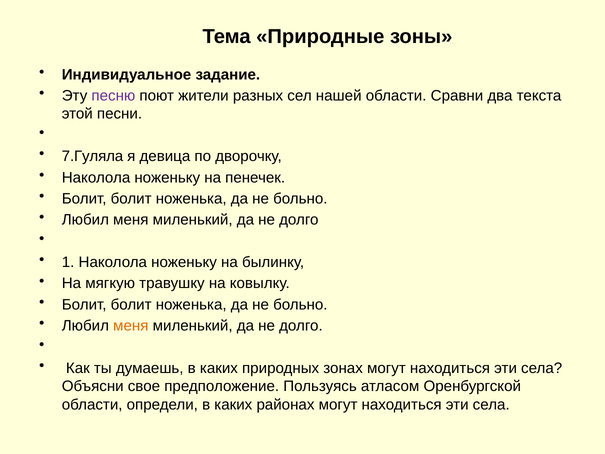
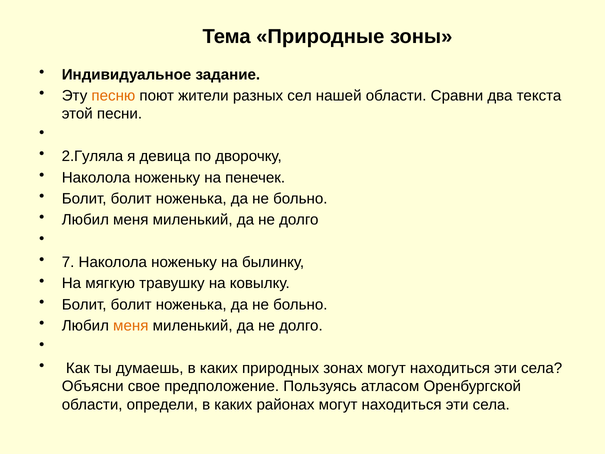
песню colour: purple -> orange (113, 96)
7.Гуляла: 7.Гуляла -> 2.Гуляла (92, 156)
1: 1 -> 7 (68, 262)
